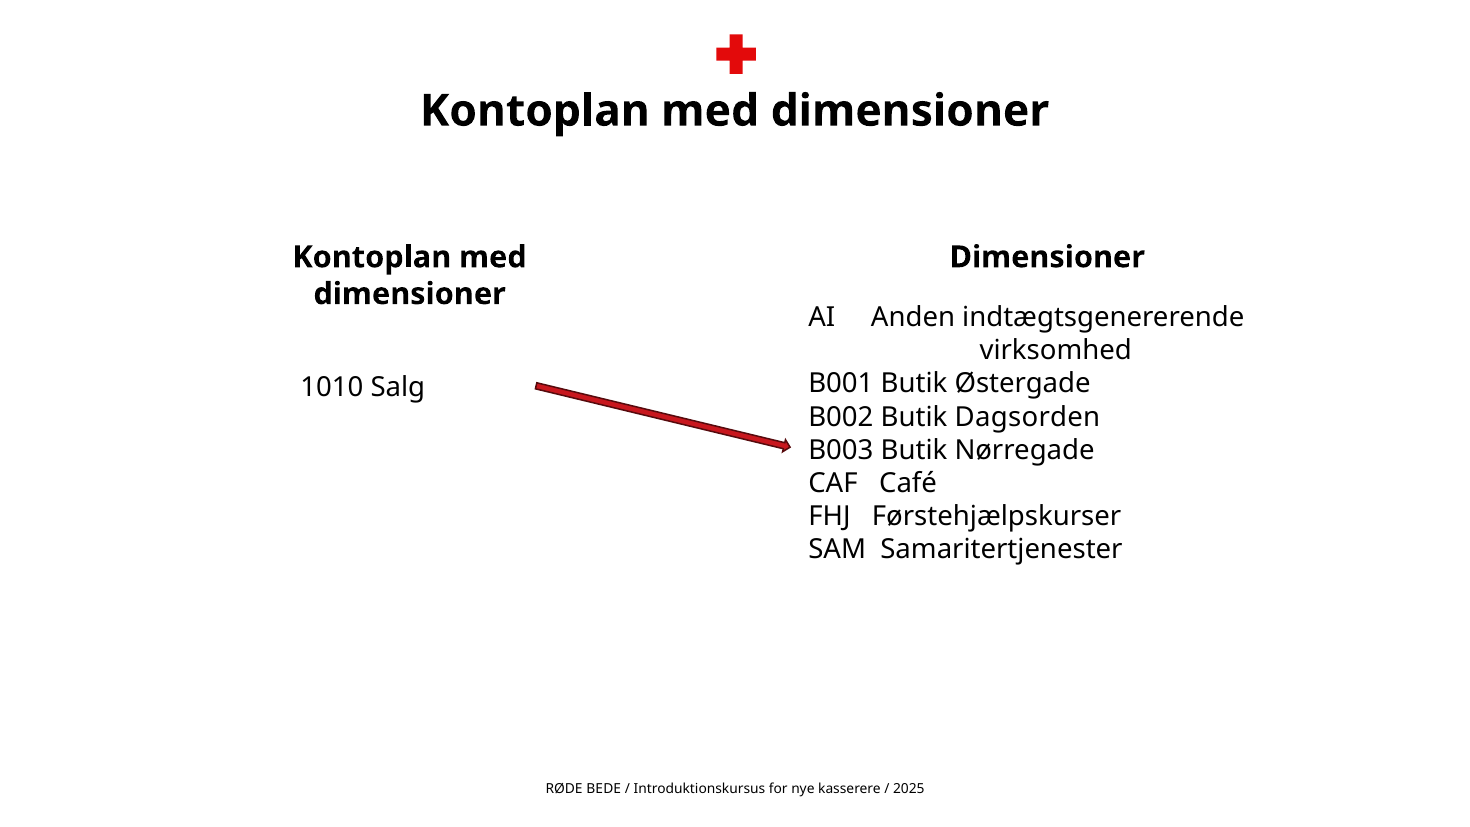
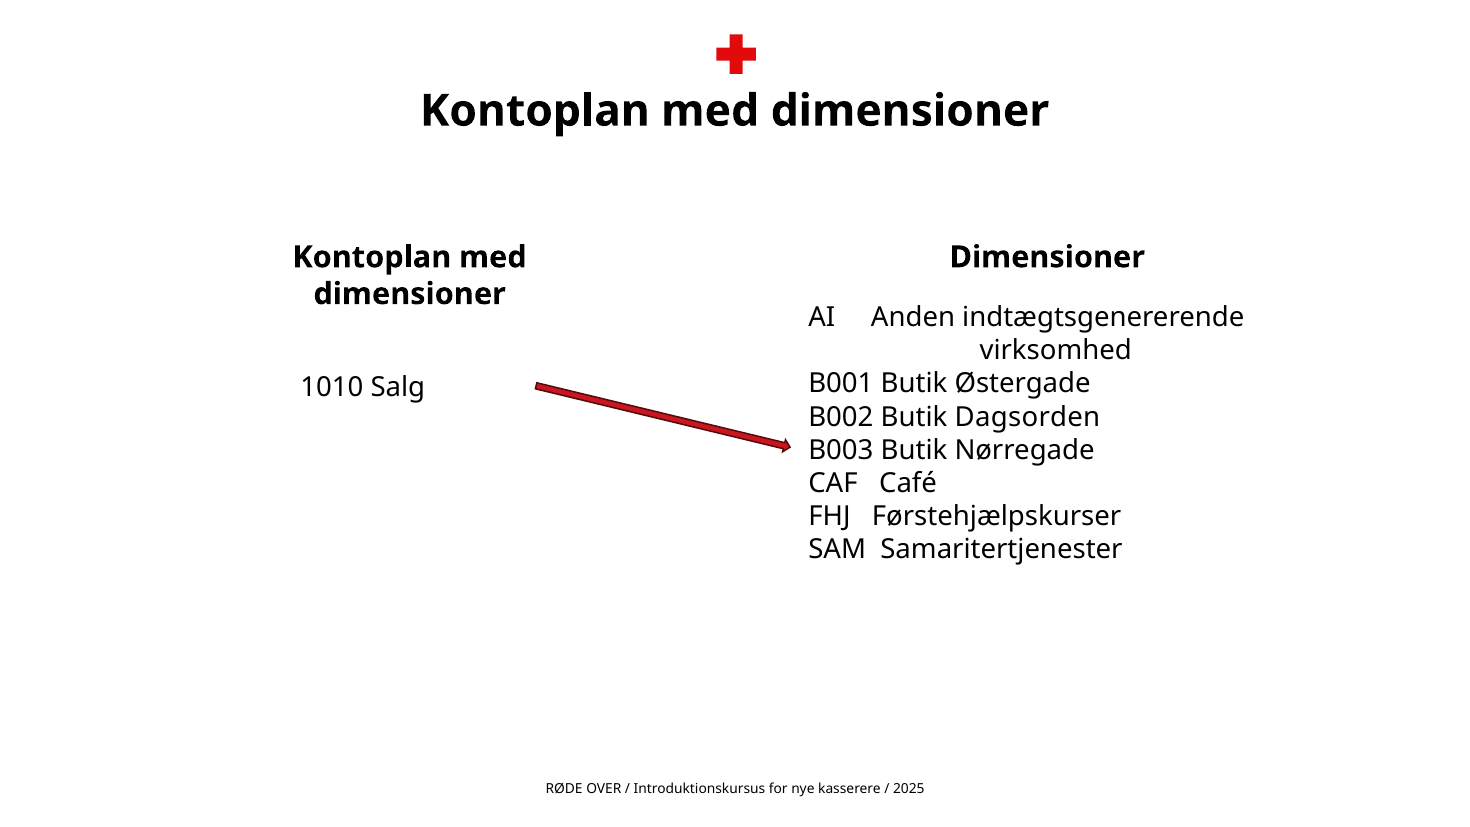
BEDE: BEDE -> OVER (604, 789)
